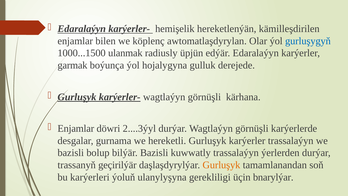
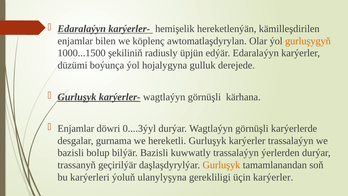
gurluşygyň colour: blue -> orange (308, 41)
ulanmak: ulanmak -> şekiliniň (125, 53)
garmak: garmak -> düzümi (72, 65)
2....3ýyl: 2....3ýyl -> 0....3ýyl (139, 128)
üçin bnarylýar: bnarylýar -> karýerler (273, 177)
